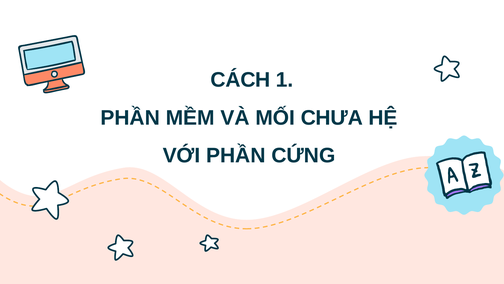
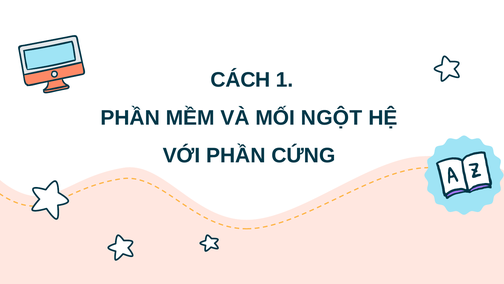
CHƯA: CHƯA -> NGỘT (332, 118)
